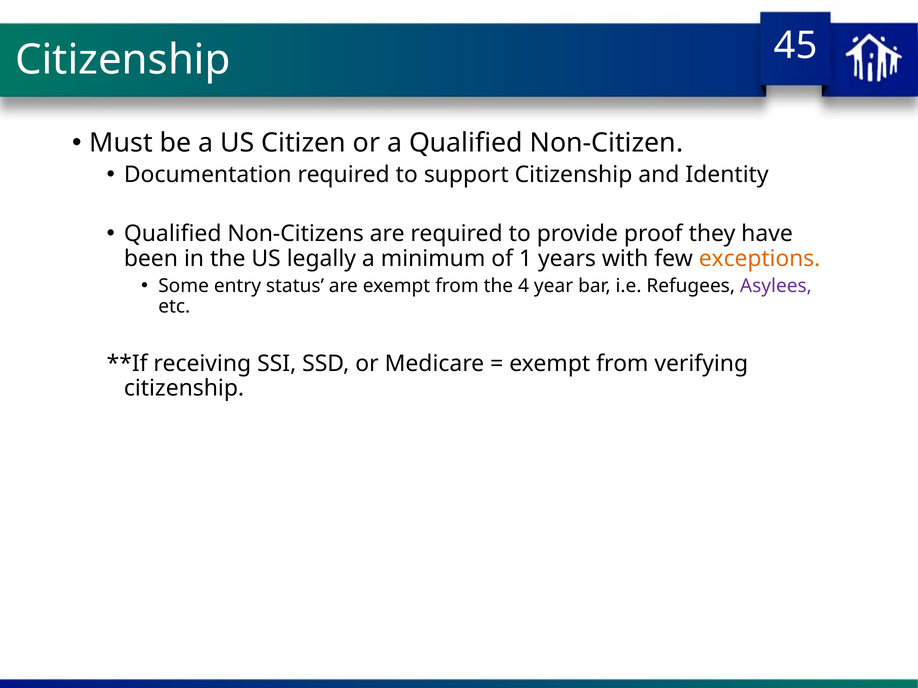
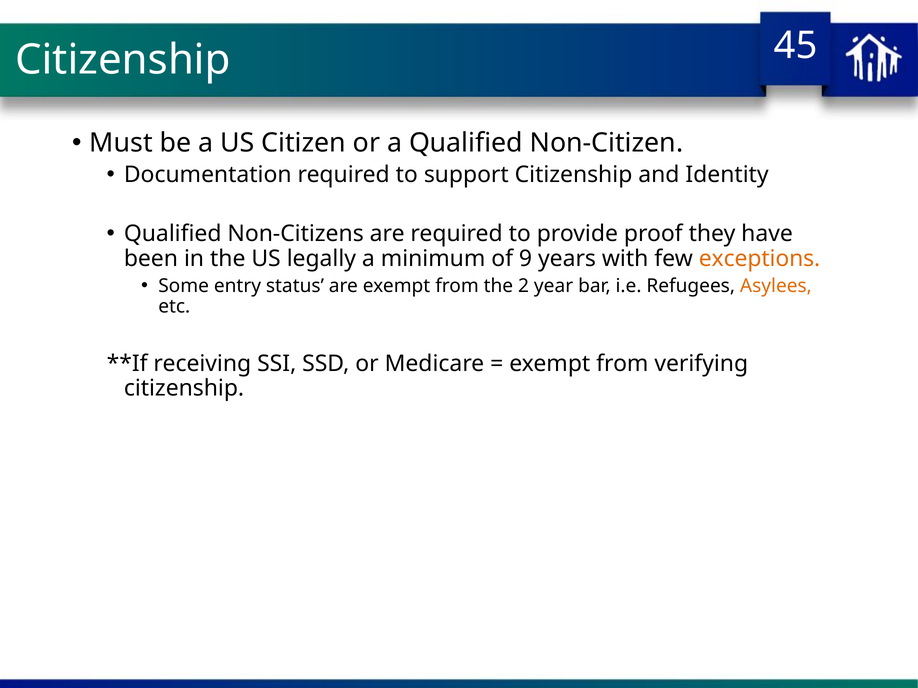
1: 1 -> 9 (526, 259)
4: 4 -> 2 (524, 286)
Asylees colour: purple -> orange (776, 286)
